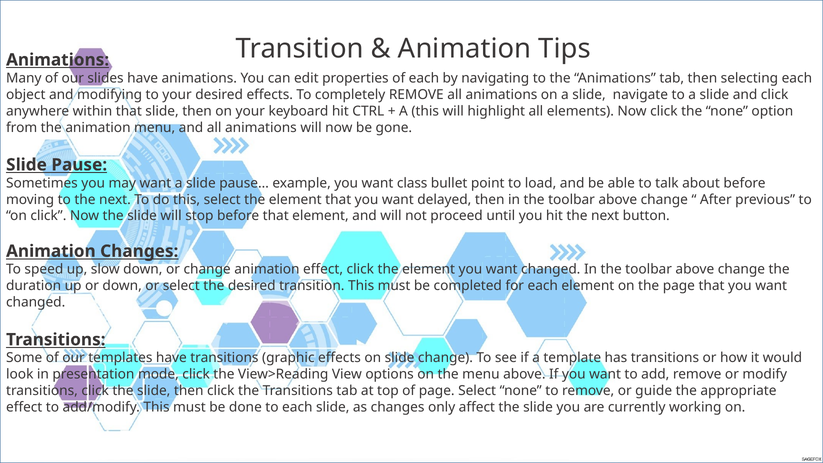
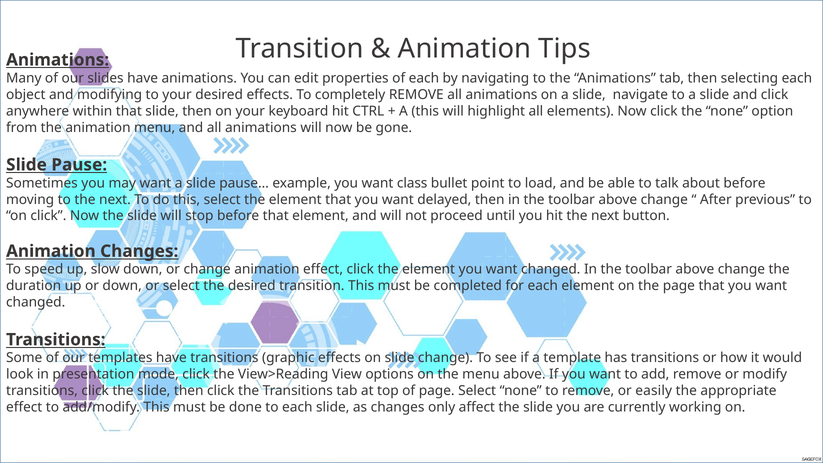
guide: guide -> easily (654, 391)
